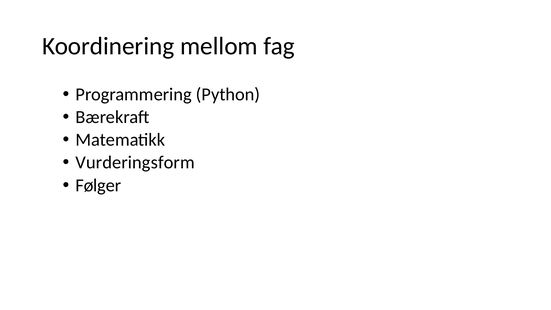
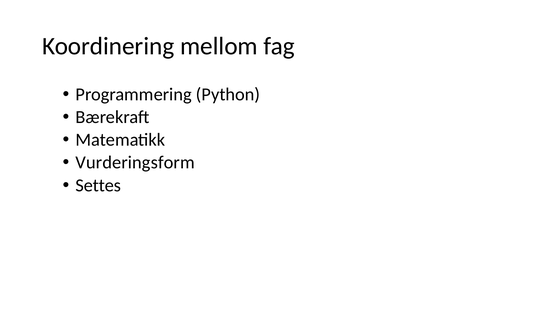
Følger: Følger -> Settes (98, 185)
